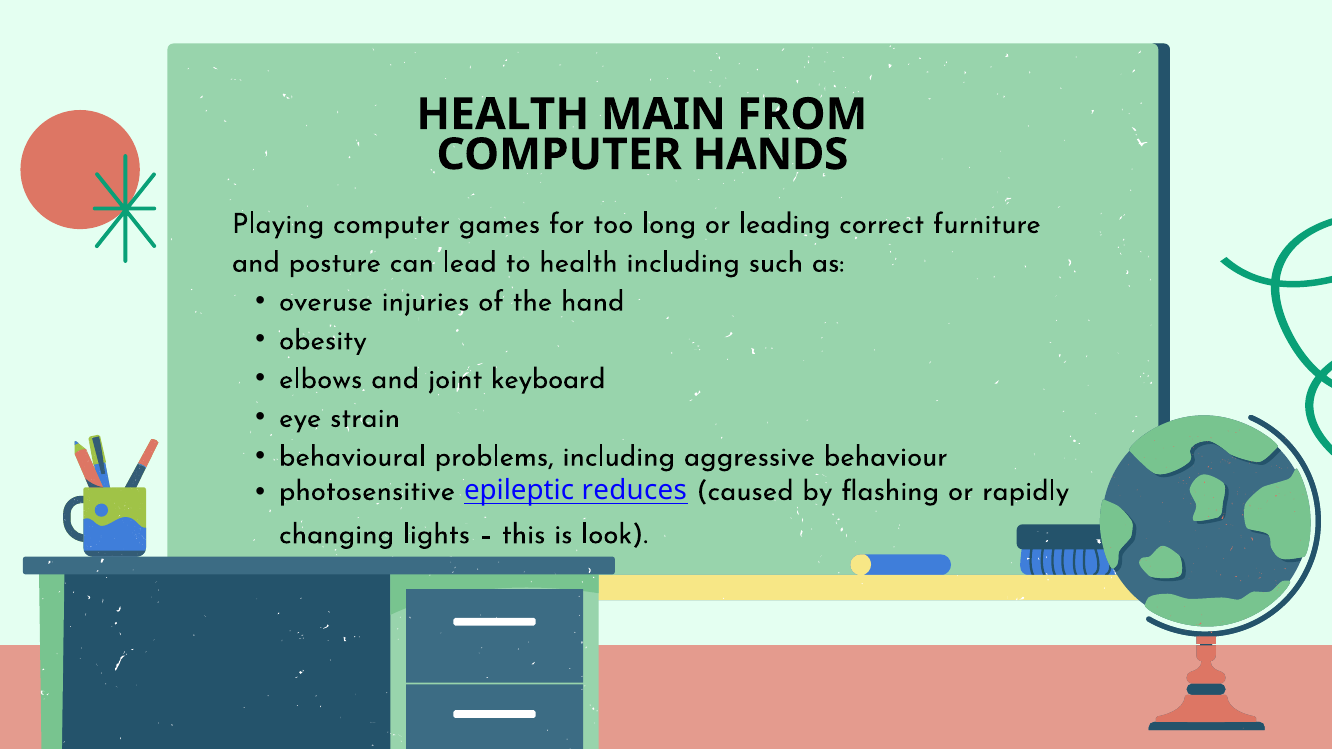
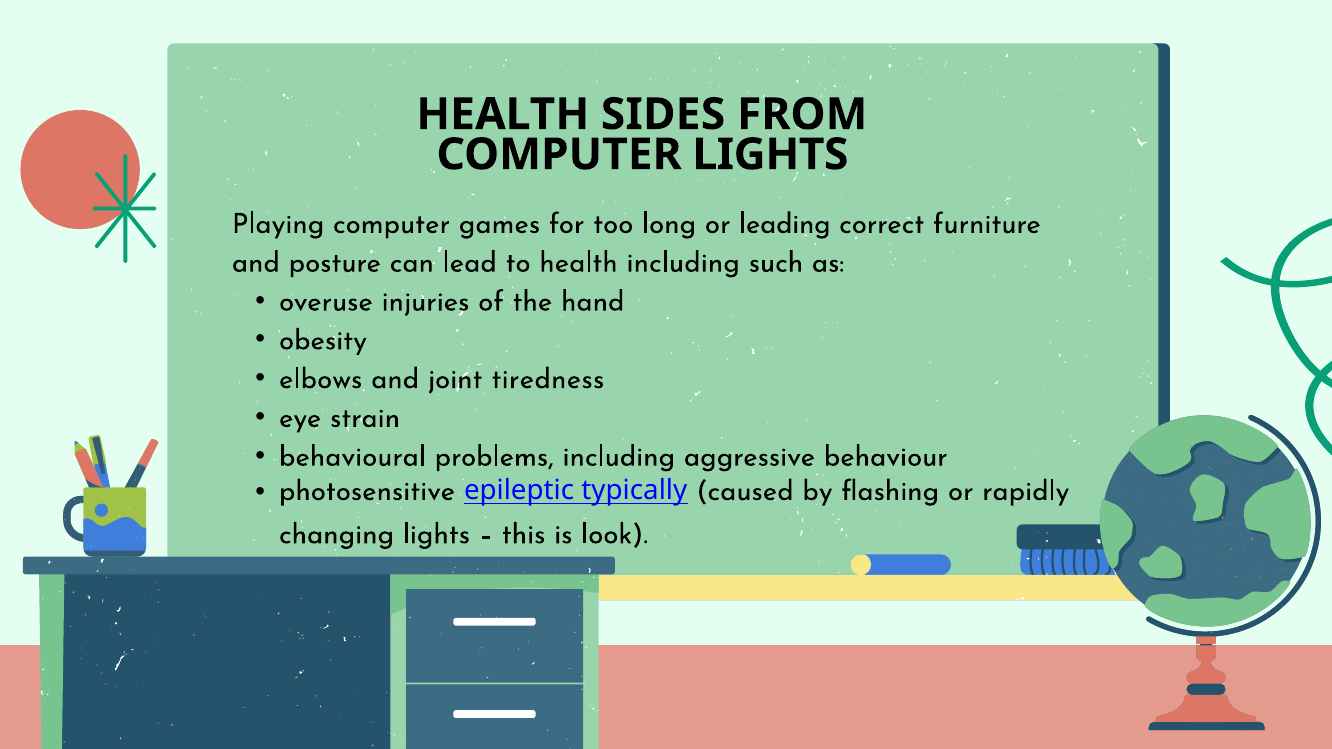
MAIN: MAIN -> SIDES (663, 114)
COMPUTER HANDS: HANDS -> LIGHTS (770, 155)
keyboard: keyboard -> tiredness (548, 379)
reduces: reduces -> typically (634, 491)
